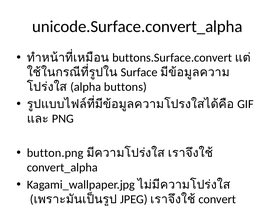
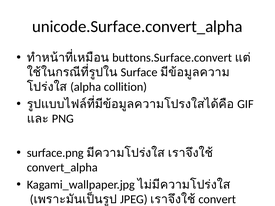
buttons: buttons -> collition (125, 87)
button.png: button.png -> surface.png (55, 153)
